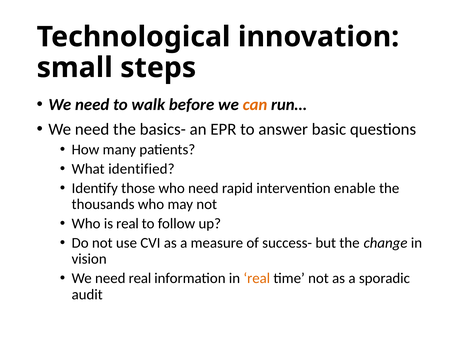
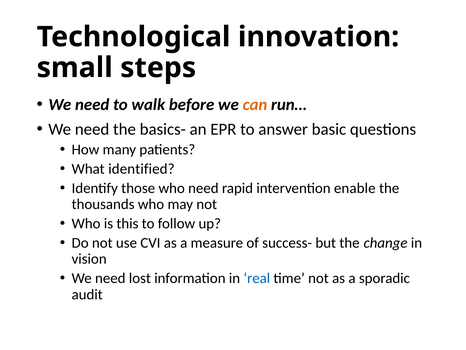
is real: real -> this (127, 223)
need real: real -> lost (140, 278)
real colour: orange -> blue (257, 278)
